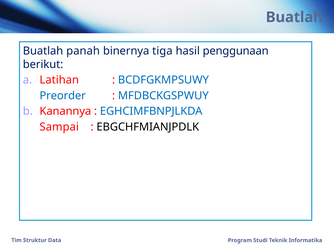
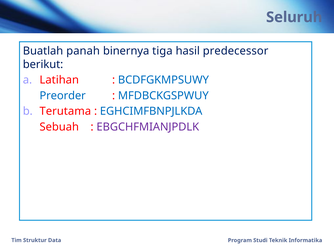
Buatlah: Buatlah -> Seluruh (294, 17)
penggunaan: penggunaan -> predecessor (236, 51)
Kanannya: Kanannya -> Terutama (65, 111)
Sampai: Sampai -> Sebuah (59, 127)
EBGCHFMIANJPDLK colour: black -> purple (148, 127)
